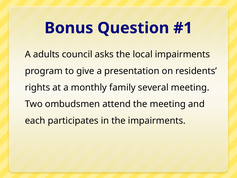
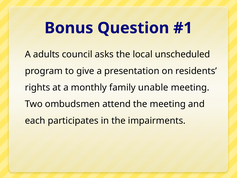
local impairments: impairments -> unscheduled (183, 54)
several: several -> unable (153, 87)
